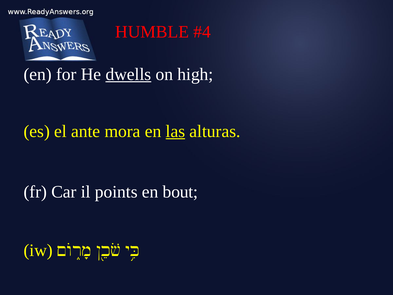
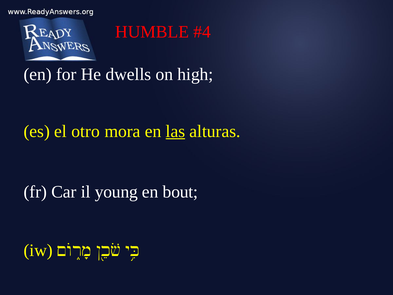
dwells underline: present -> none (128, 74)
ante: ante -> otro (86, 131)
points: points -> young (116, 192)
